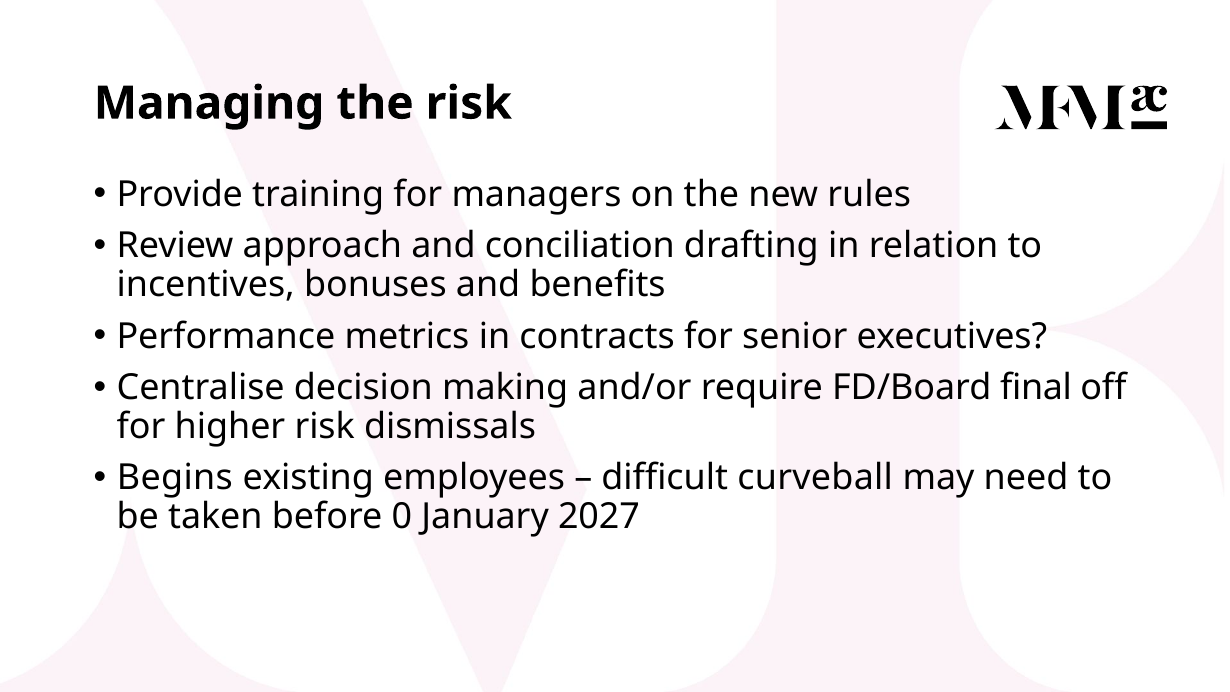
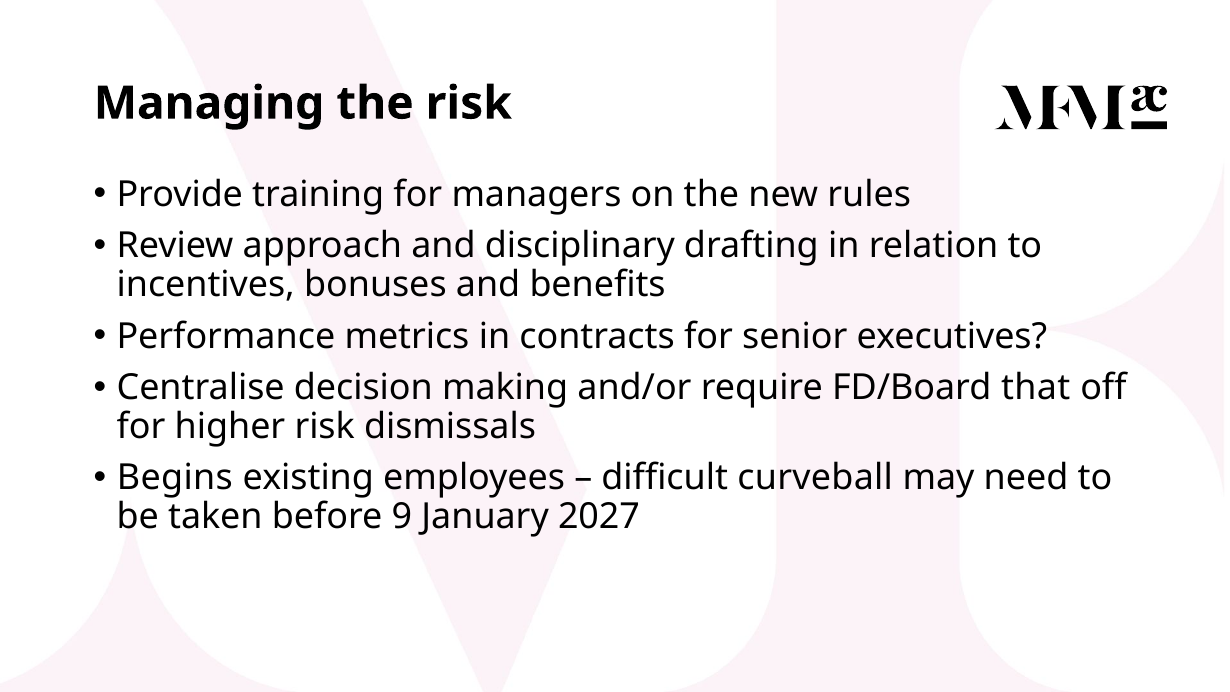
conciliation: conciliation -> disciplinary (580, 246)
final: final -> that (1036, 388)
0: 0 -> 9 (402, 517)
